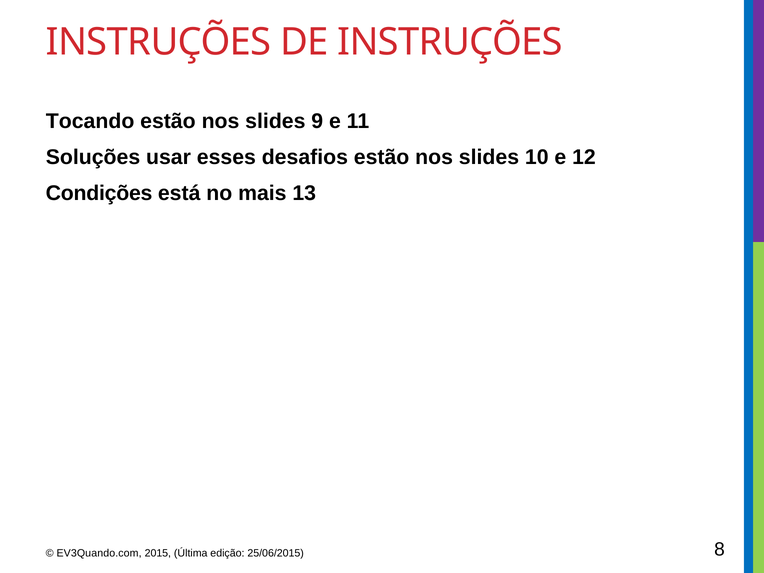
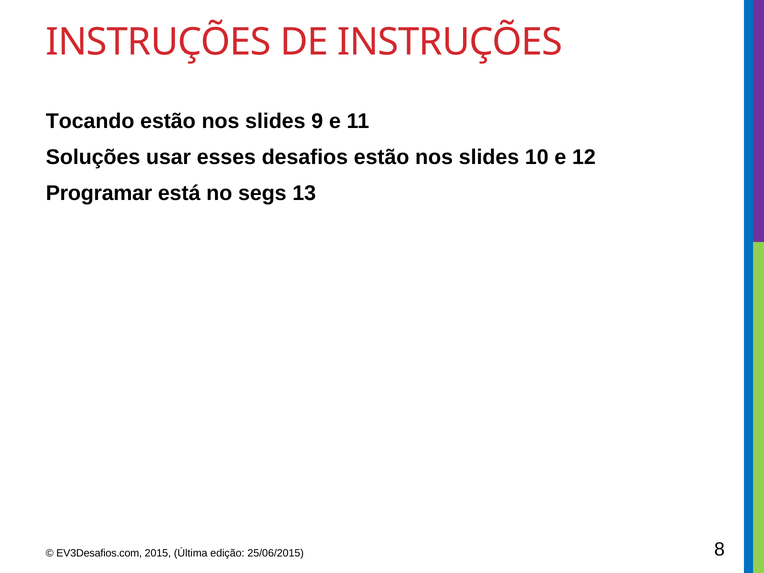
Condições: Condições -> Programar (99, 193)
mais: mais -> segs (262, 193)
EV3Quando.com: EV3Quando.com -> EV3Desafios.com (99, 553)
